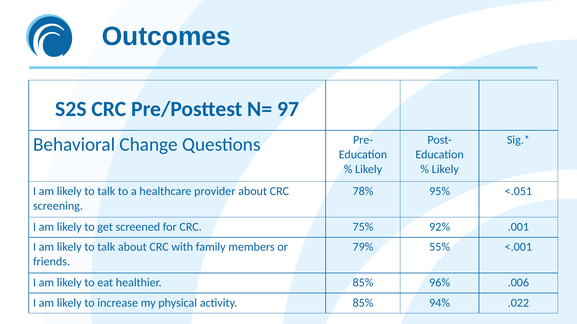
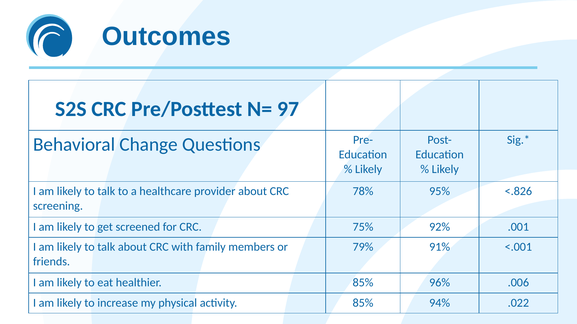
<.051: <.051 -> <.826 (518, 191)
55%: 55% -> 91% (440, 247)
